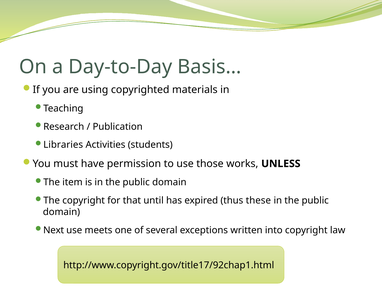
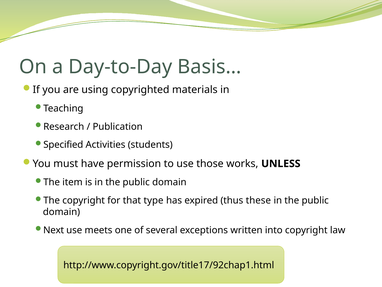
Libraries: Libraries -> Specified (63, 145)
until: until -> type (154, 200)
